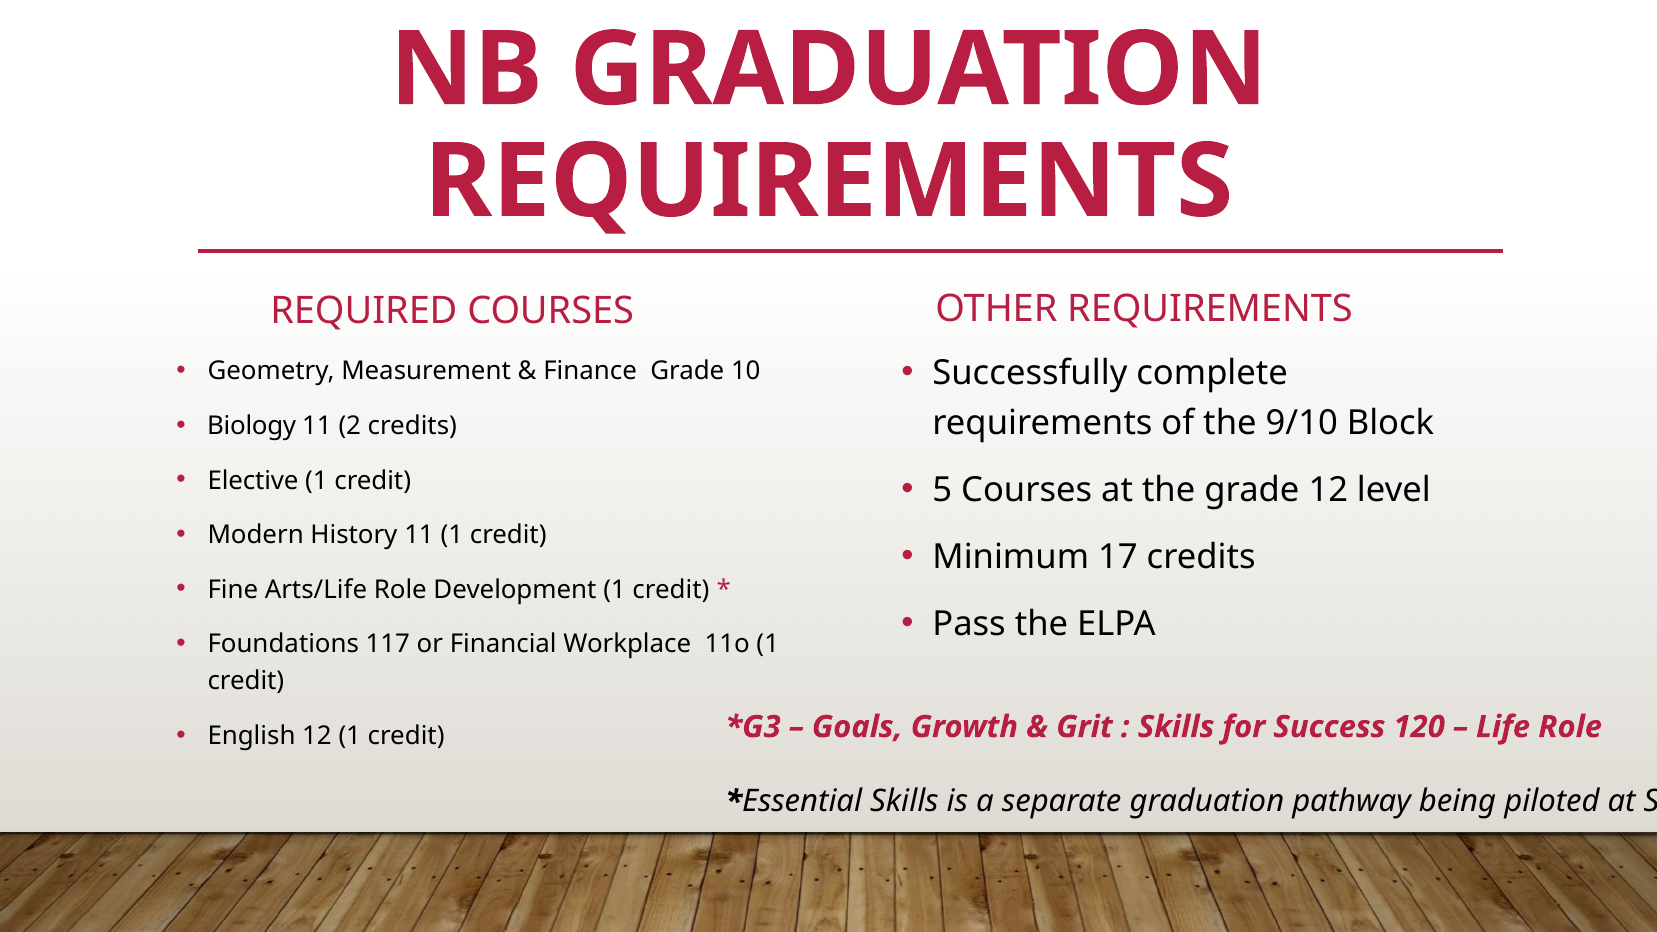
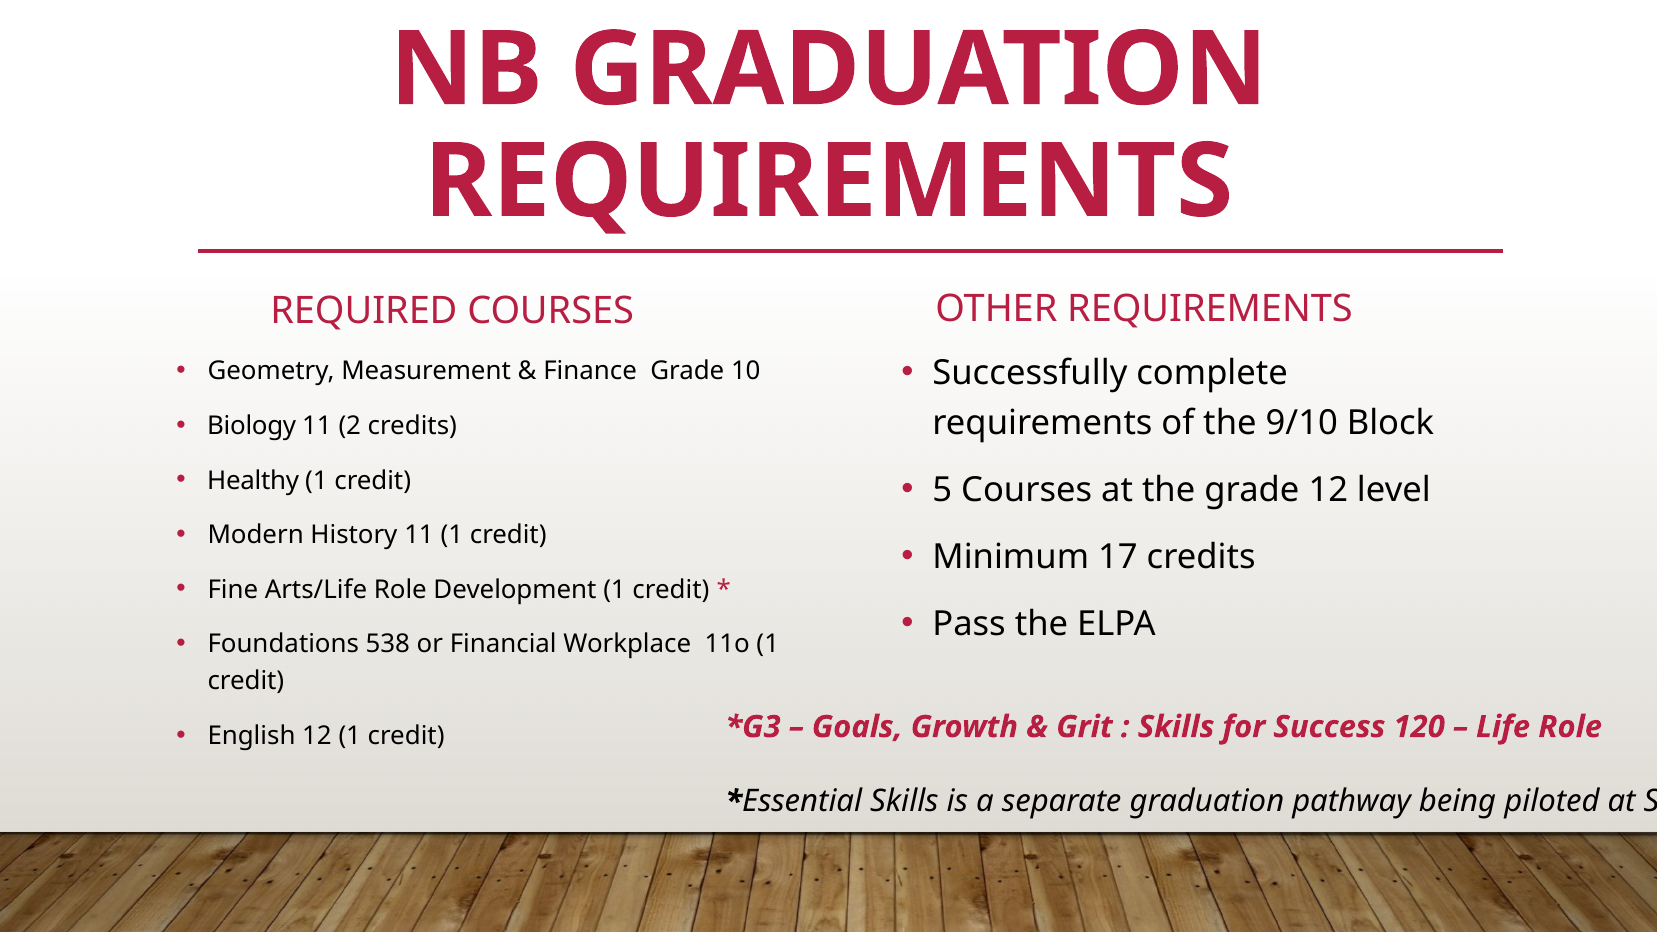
Elective: Elective -> Healthy (253, 481)
117: 117 -> 538 (388, 644)
